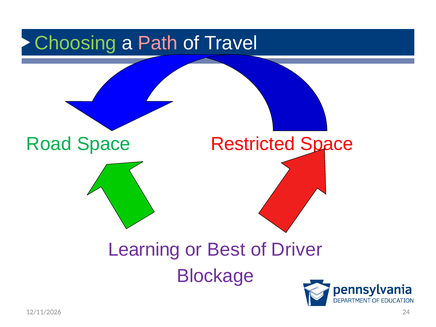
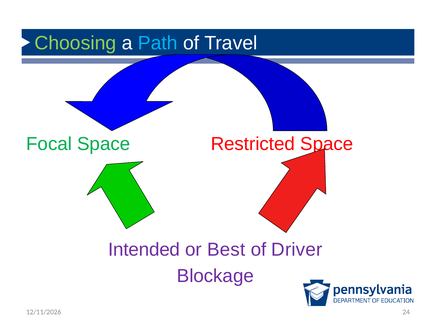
Path colour: pink -> light blue (158, 43)
Road: Road -> Focal (49, 144)
Learning: Learning -> Intended (144, 250)
